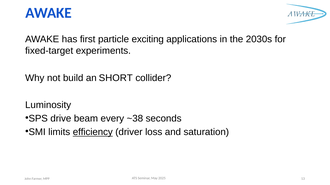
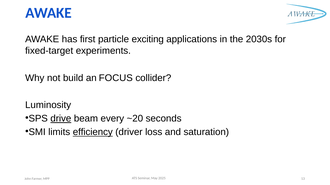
SHORT: SHORT -> FOCUS (116, 78)
drive underline: none -> present (61, 119)
~38: ~38 -> ~20 (135, 119)
